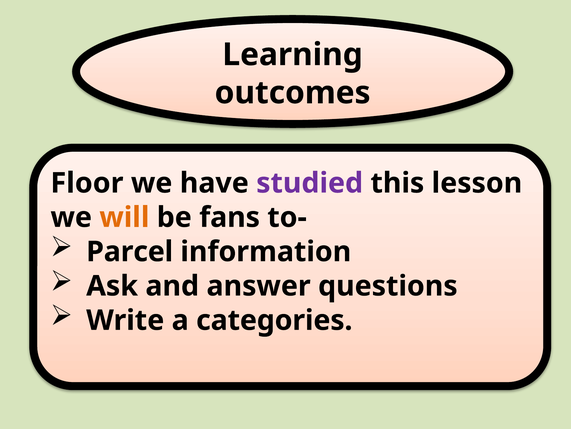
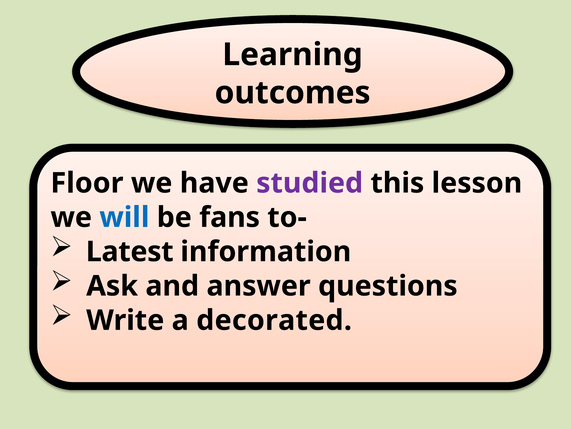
will colour: orange -> blue (124, 217)
Parcel: Parcel -> Latest (130, 251)
categories: categories -> decorated (274, 320)
